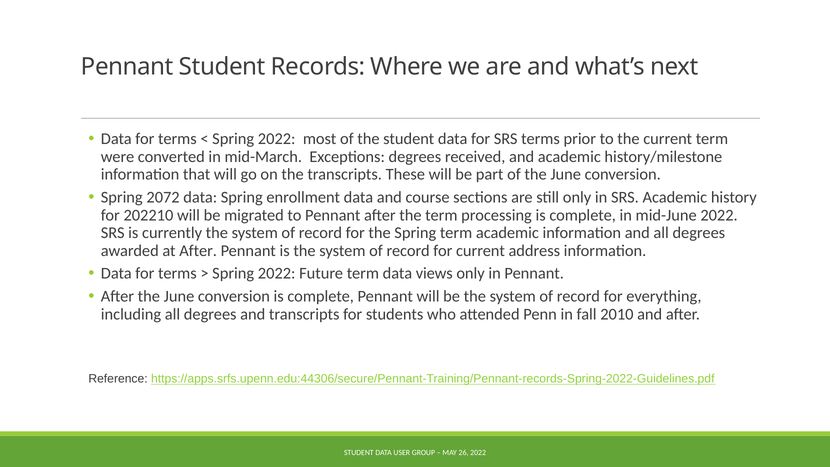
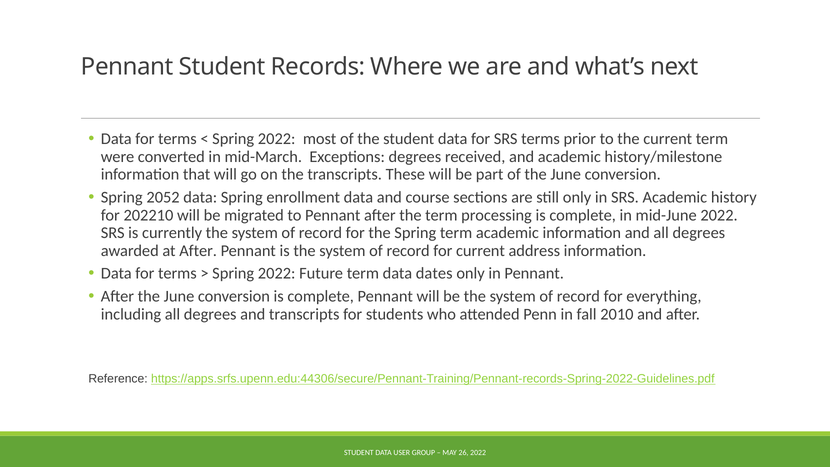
2072: 2072 -> 2052 (163, 197)
views: views -> dates (434, 273)
